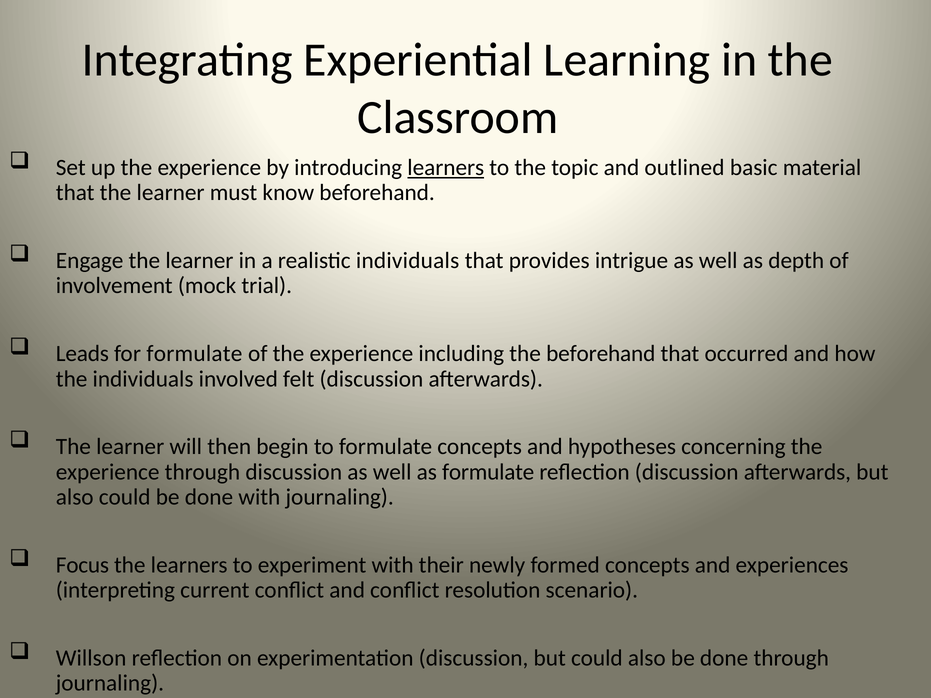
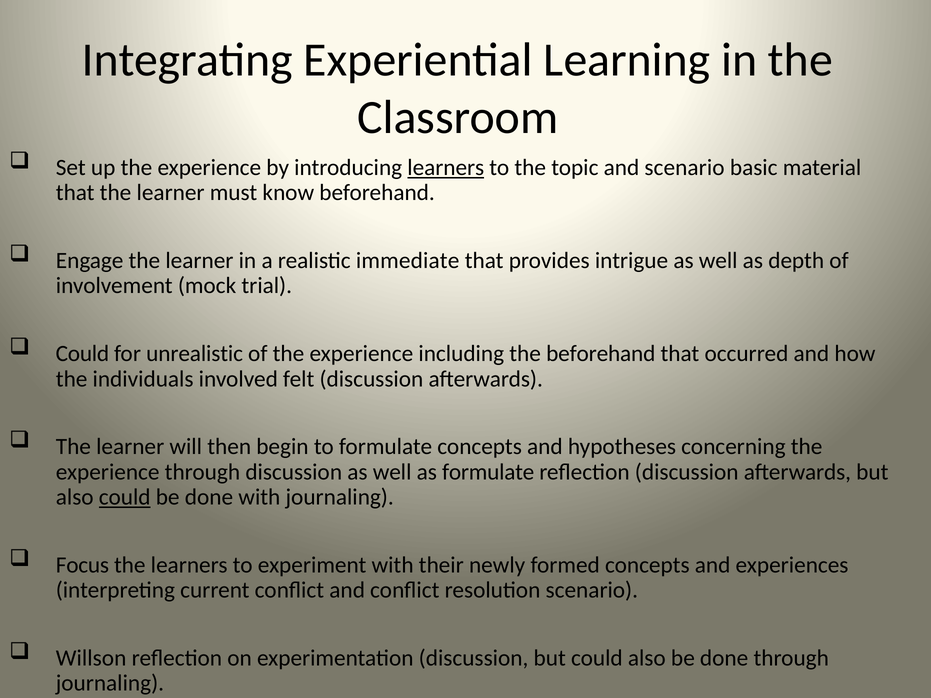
and outlined: outlined -> scenario (684, 168)
realistic individuals: individuals -> immediate (408, 261)
Leads: Leads -> Could (82, 354)
for formulate: formulate -> unrealistic (195, 354)
could underline: none -> present (125, 497)
